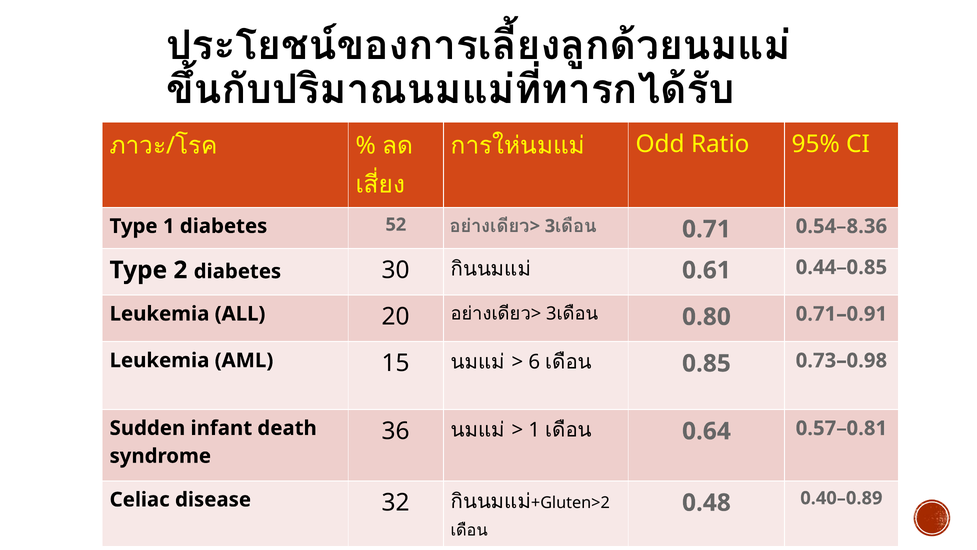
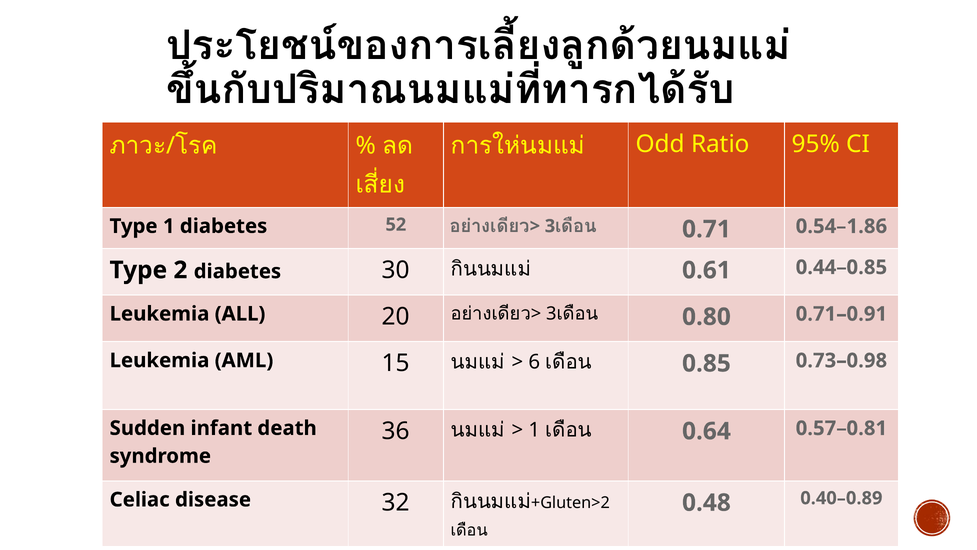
0.54–8.36: 0.54–8.36 -> 0.54–1.86 (841, 226)
